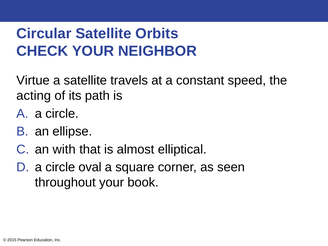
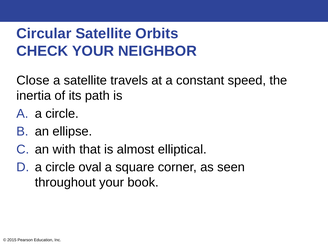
Virtue: Virtue -> Close (33, 80)
acting: acting -> inertia (34, 96)
